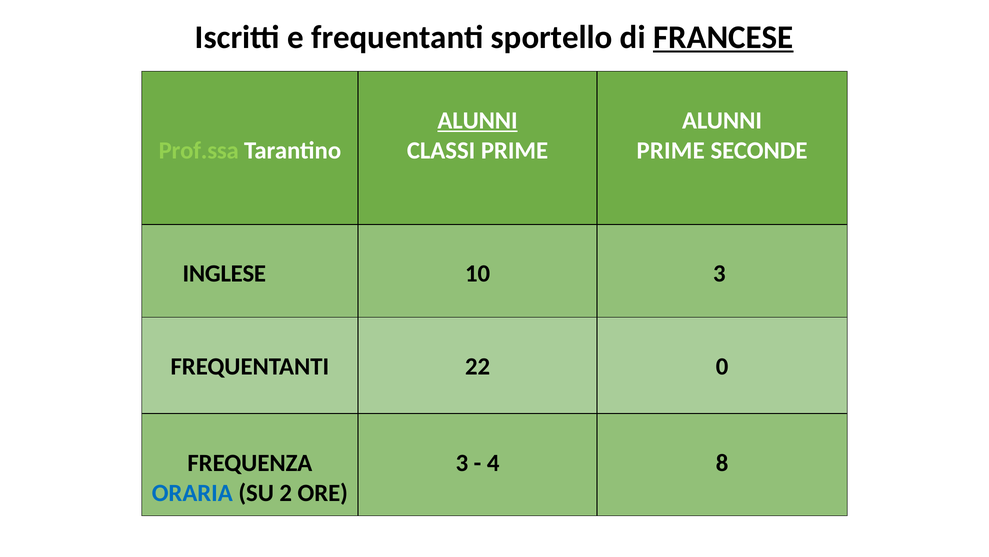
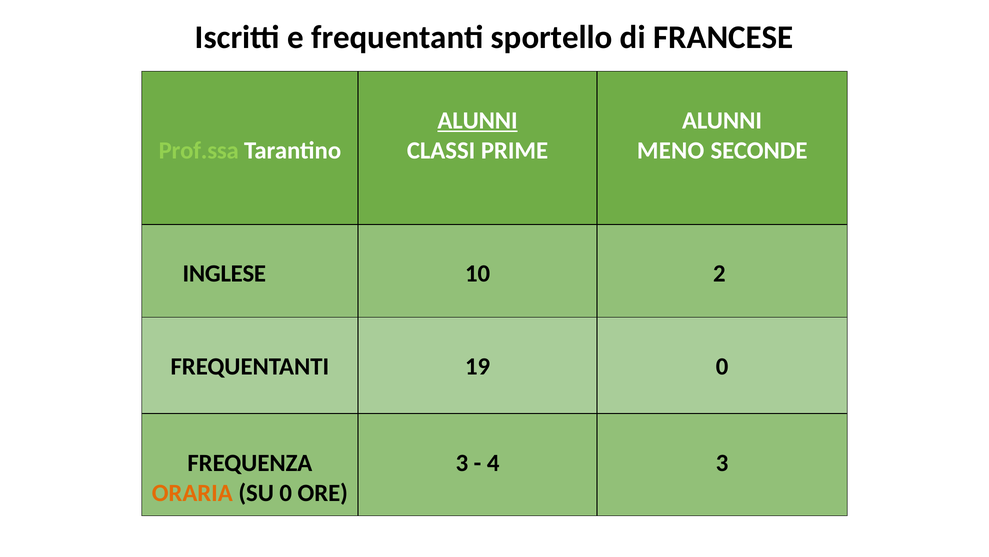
FRANCESE underline: present -> none (723, 37)
PRIME: PRIME -> MENO (671, 150)
10 3: 3 -> 2 (719, 273)
22: 22 -> 19 (478, 366)
4 8: 8 -> 3 (722, 462)
ORARIA colour: blue -> orange (192, 492)
SU 2: 2 -> 0 (286, 492)
